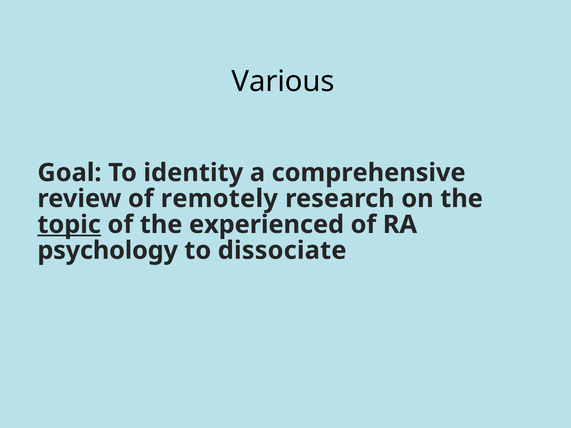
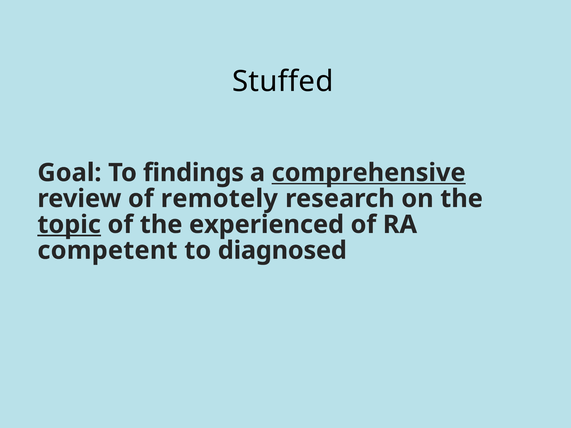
Various: Various -> Stuffed (283, 81)
identity: identity -> findings (193, 173)
comprehensive underline: none -> present (369, 173)
psychology: psychology -> competent (107, 251)
dissociate: dissociate -> diagnosed (282, 251)
